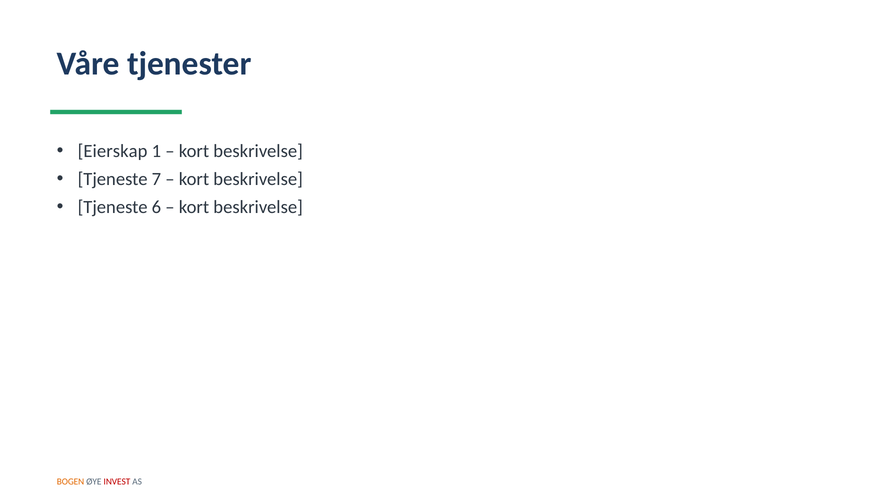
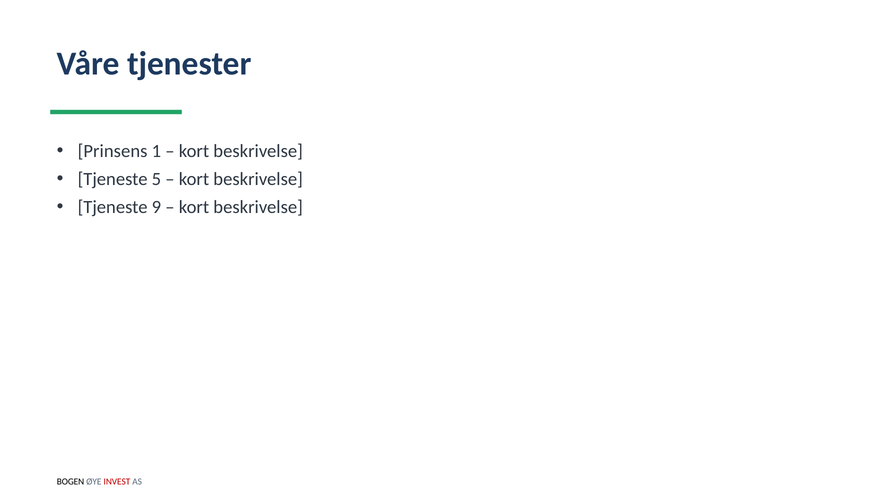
Eierskap: Eierskap -> Prinsens (113, 151)
7: 7 -> 5 (156, 179)
6: 6 -> 9 (156, 207)
BOGEN colour: orange -> black (70, 481)
